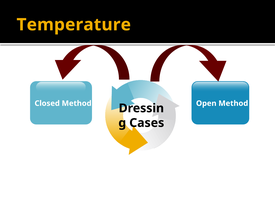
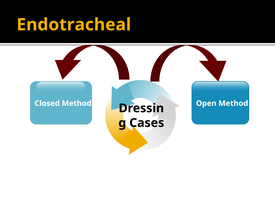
Temperature: Temperature -> Endotracheal (74, 25)
